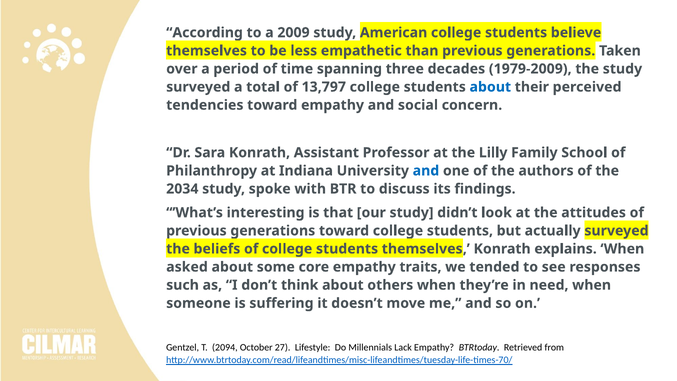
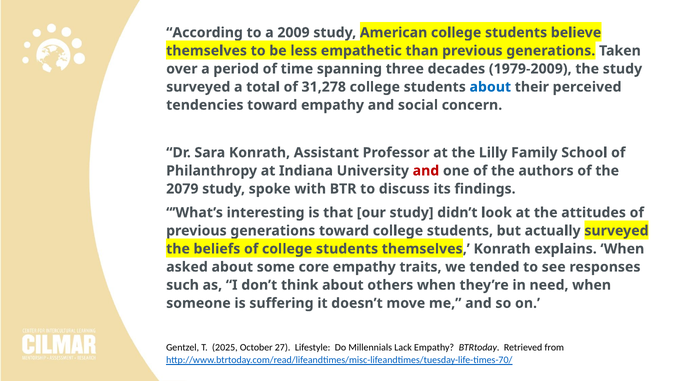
13,797: 13,797 -> 31,278 (324, 87)
and colour: blue -> red (426, 171)
2034: 2034 -> 2079 (182, 189)
2094: 2094 -> 2025 (225, 347)
